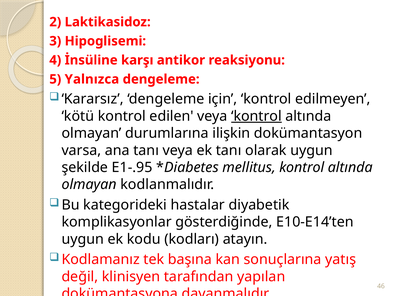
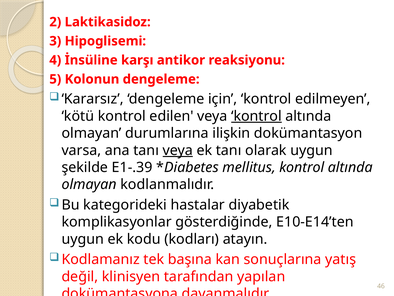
Yalnızca: Yalnızca -> Kolonun (92, 79)
veya underline: none -> present (178, 150)
E1-.95: E1-.95 -> E1-.39 (132, 167)
